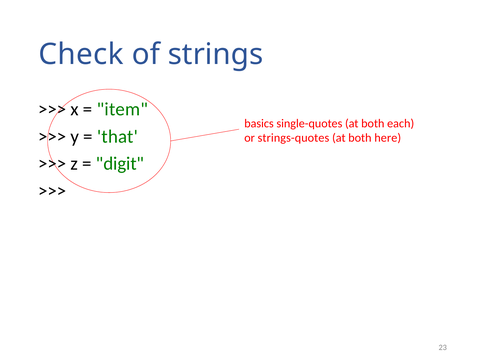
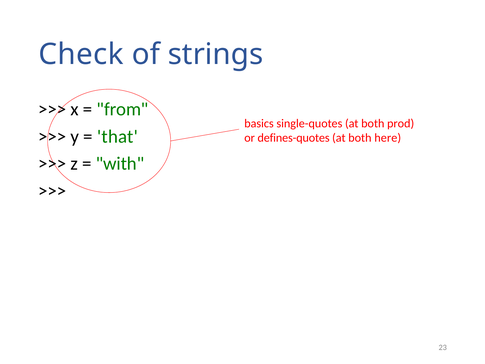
item: item -> from (123, 109)
each: each -> prod (401, 123)
strings-quotes: strings-quotes -> defines-quotes (294, 138)
digit: digit -> with (120, 164)
